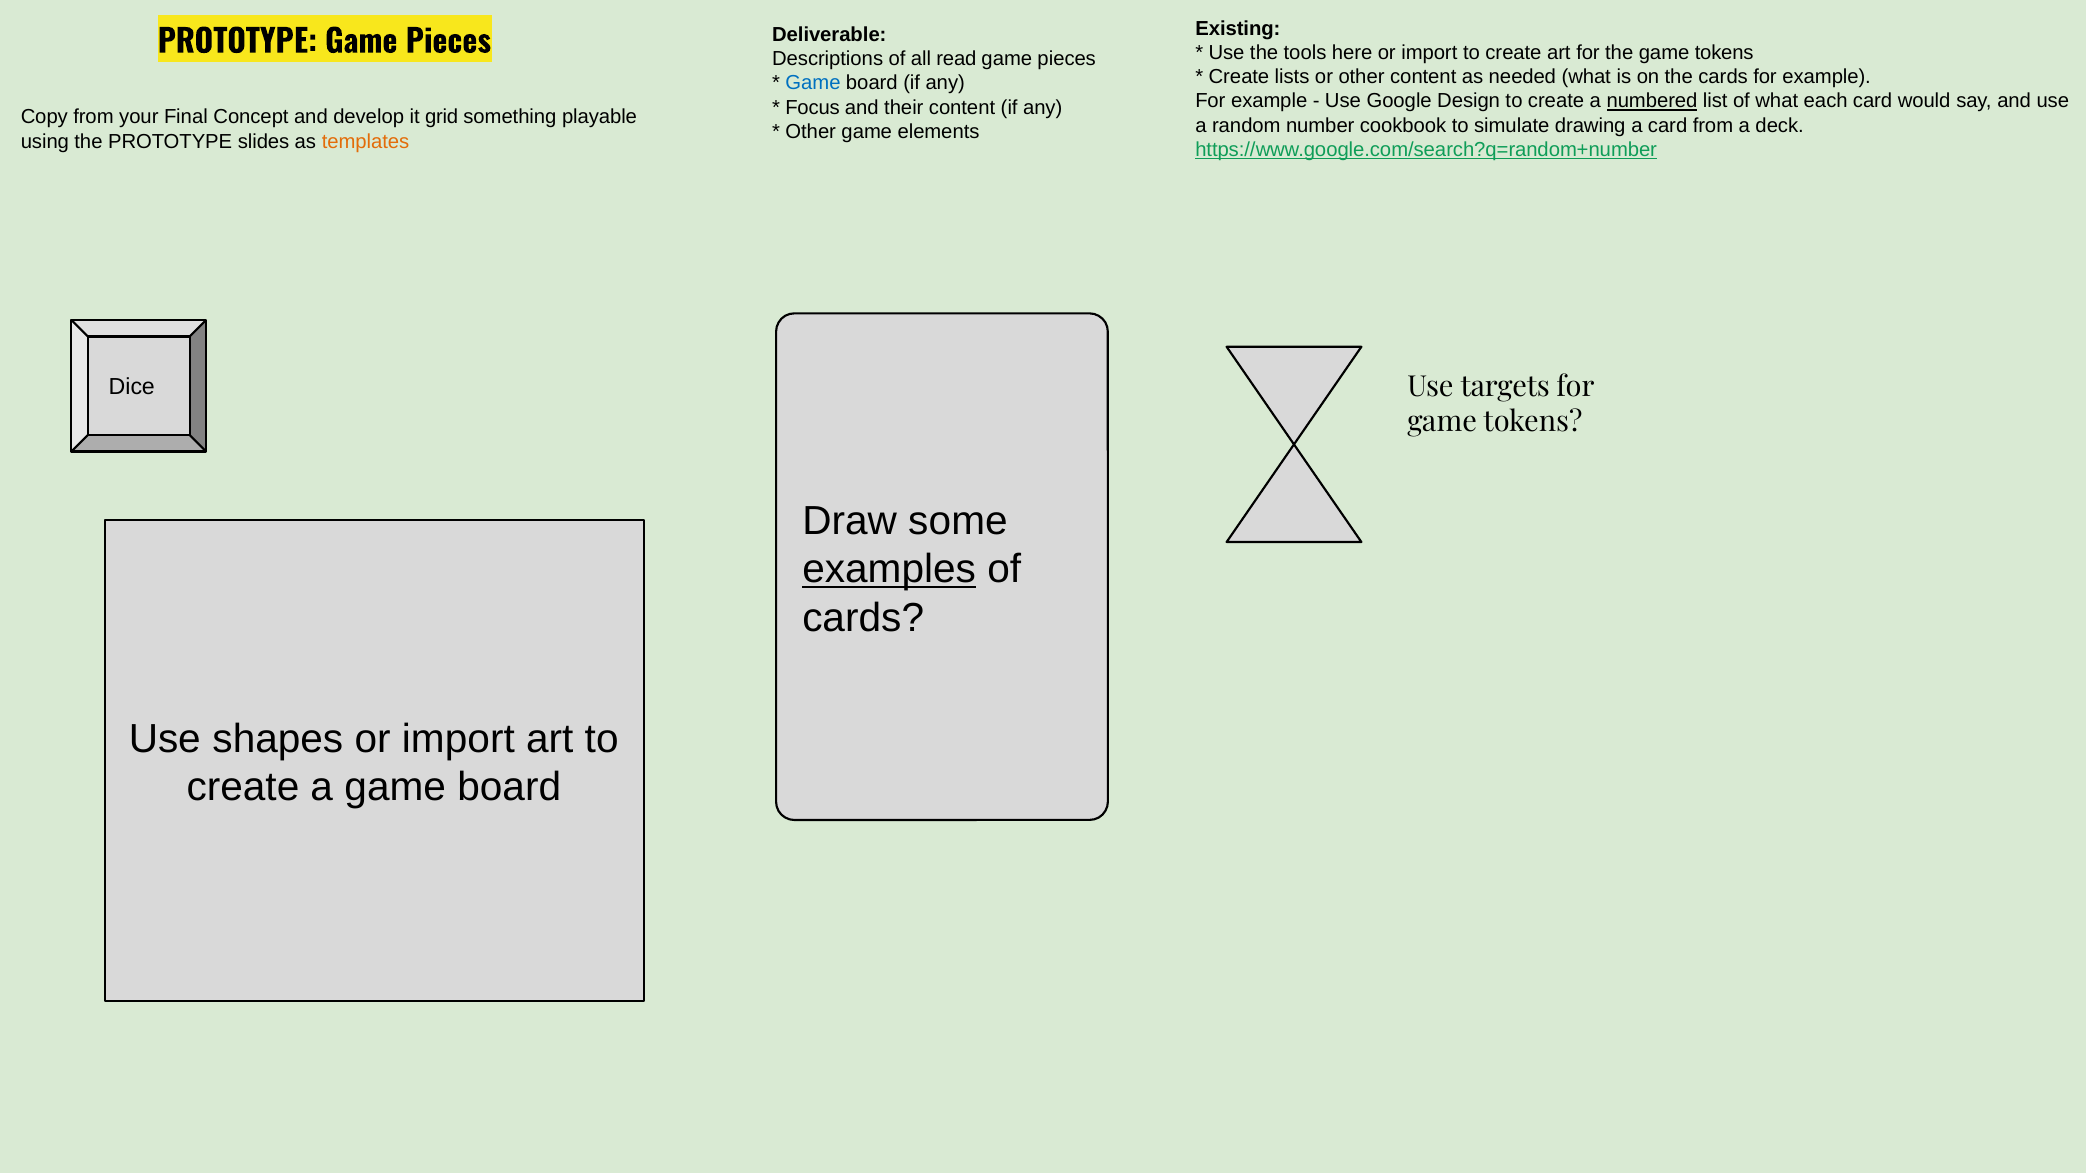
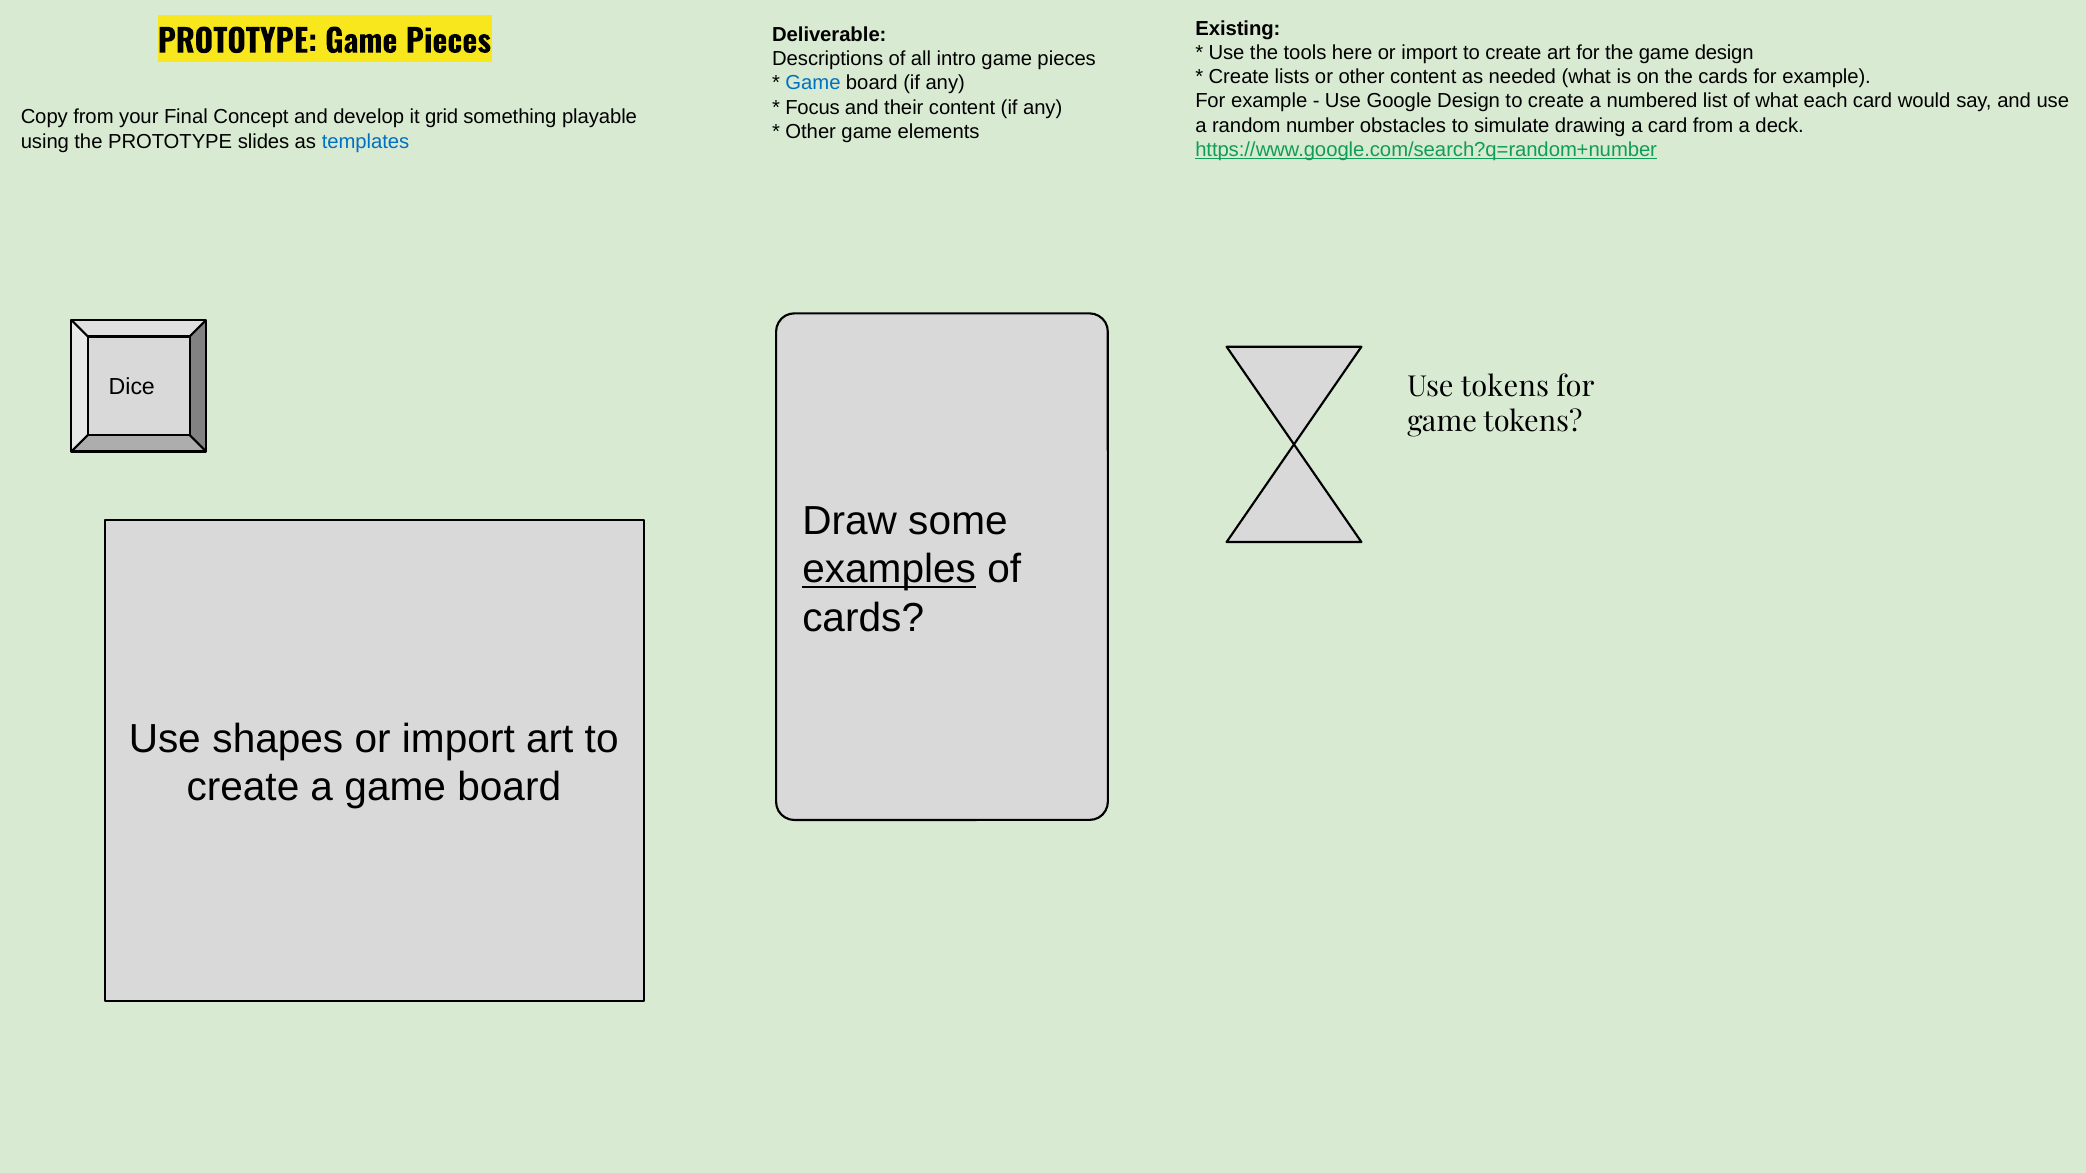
the game tokens: tokens -> design (1724, 53)
read: read -> intro (956, 59)
numbered underline: present -> none (1652, 101)
cookbook: cookbook -> obstacles (1403, 126)
templates colour: orange -> blue (366, 142)
Use targets: targets -> tokens (1505, 387)
